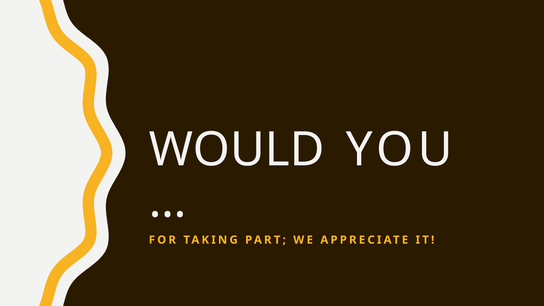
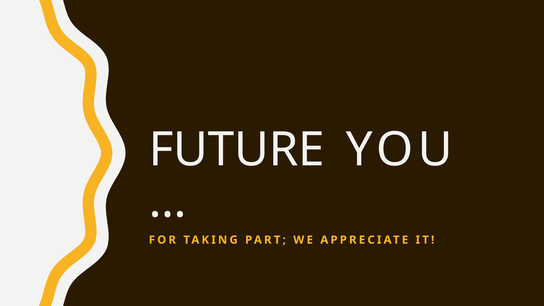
WOULD: WOULD -> FUTURE (237, 150)
